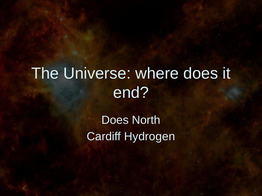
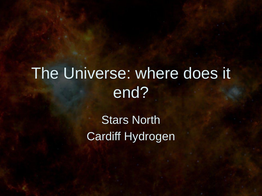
Does: Does -> Stars (115, 120)
